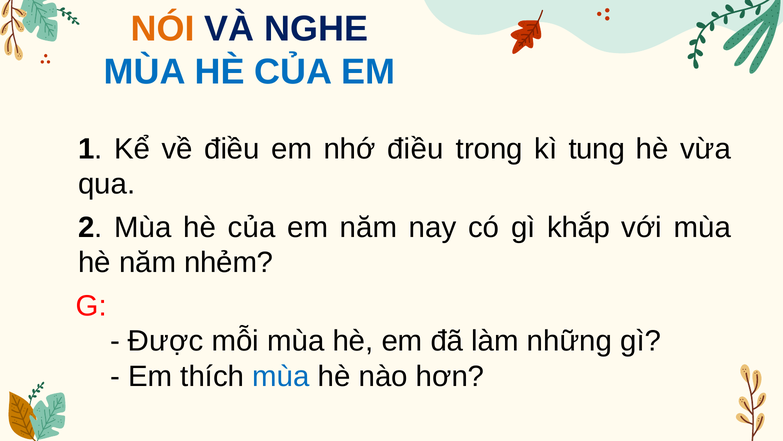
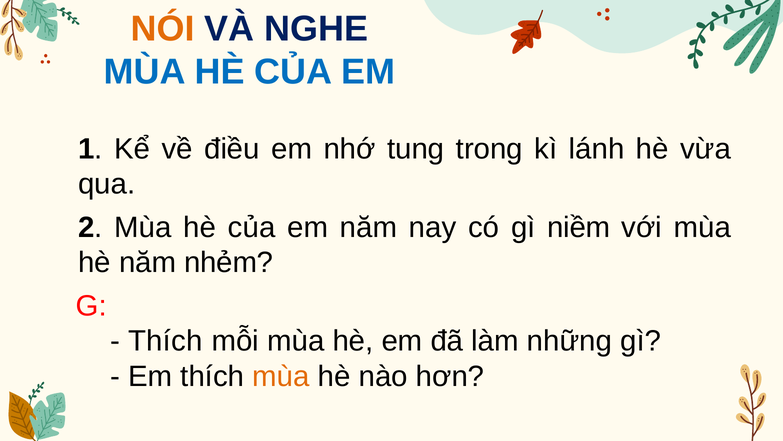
nhớ điều: điều -> tung (416, 149)
tung: tung -> lánh (597, 149)
khắp: khắp -> niềm (579, 228)
Được: Được -> Thích (165, 342)
mùa colour: blue -> orange (281, 377)
